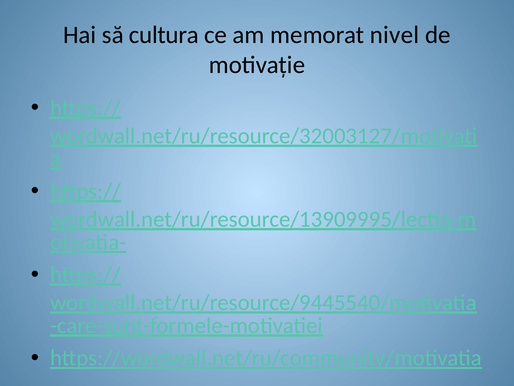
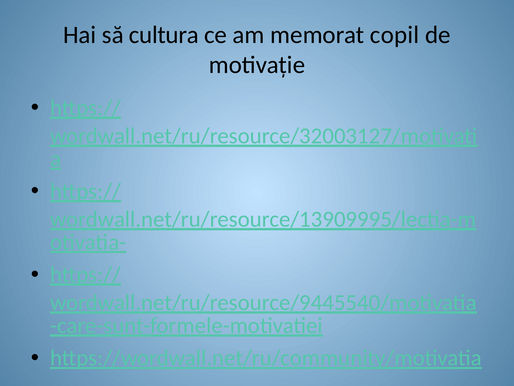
nivel: nivel -> copil (395, 35)
